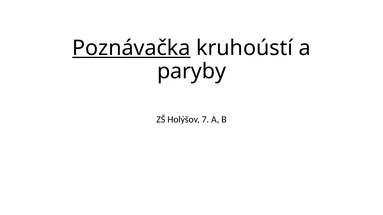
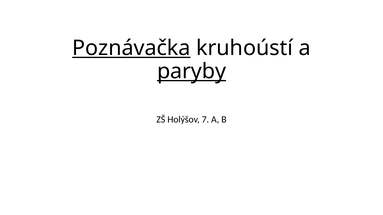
paryby underline: none -> present (192, 71)
